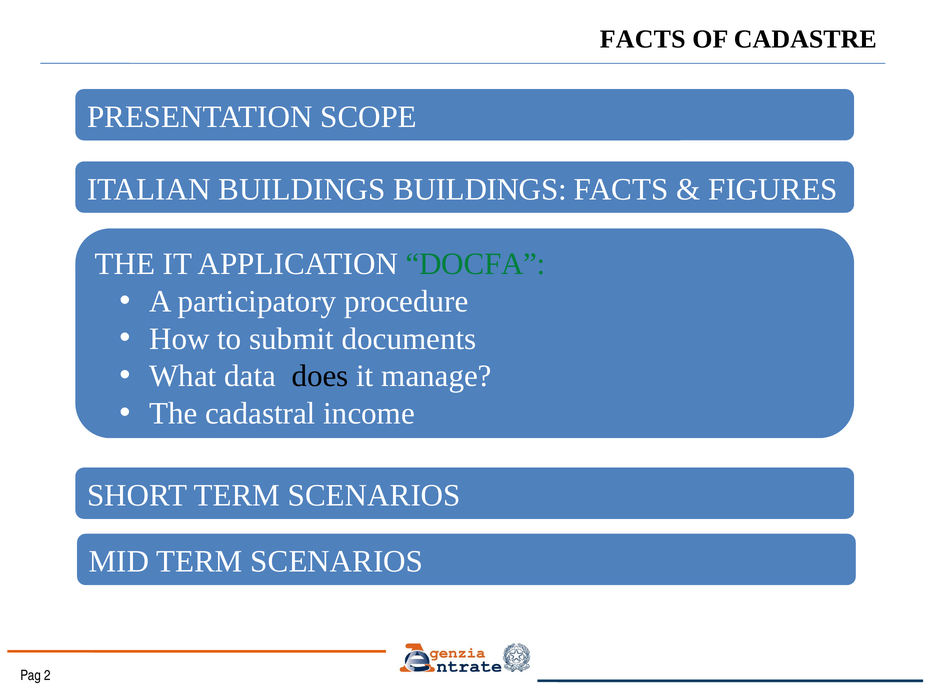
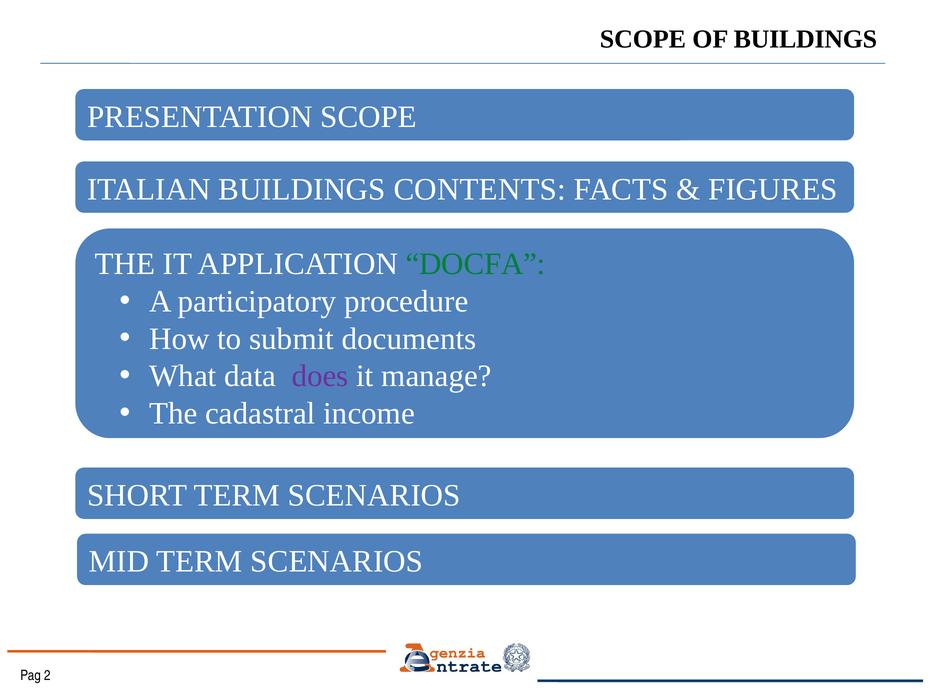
FACTS: FACTS -> SCOPE (643, 39)
OF CADASTRE: CADASTRE -> BUILDINGS (805, 39)
BUILDINGS BUILDINGS: BUILDINGS -> CONTENTS (480, 189)
does colour: black -> purple (320, 376)
